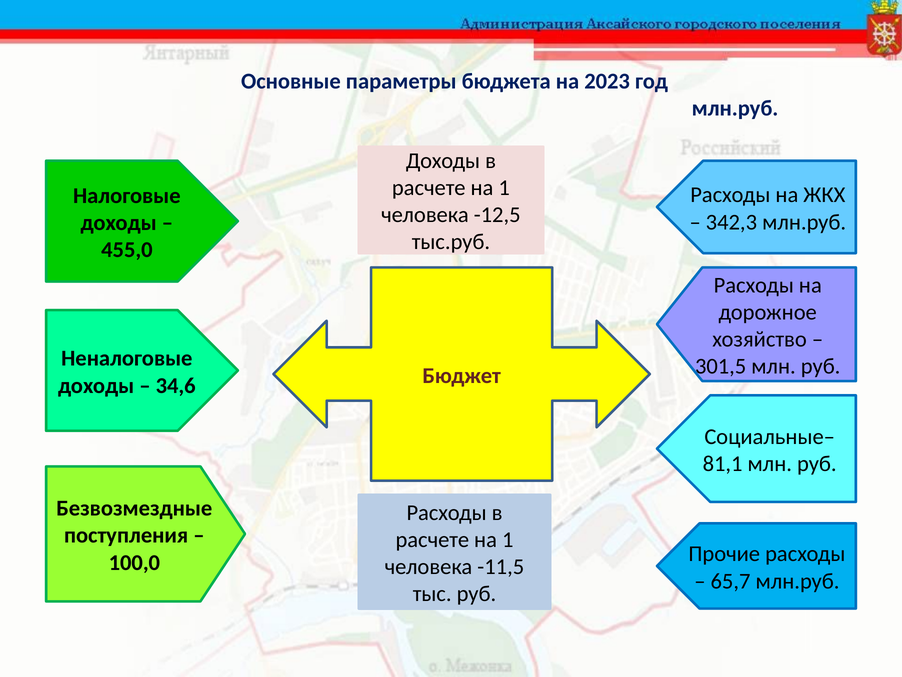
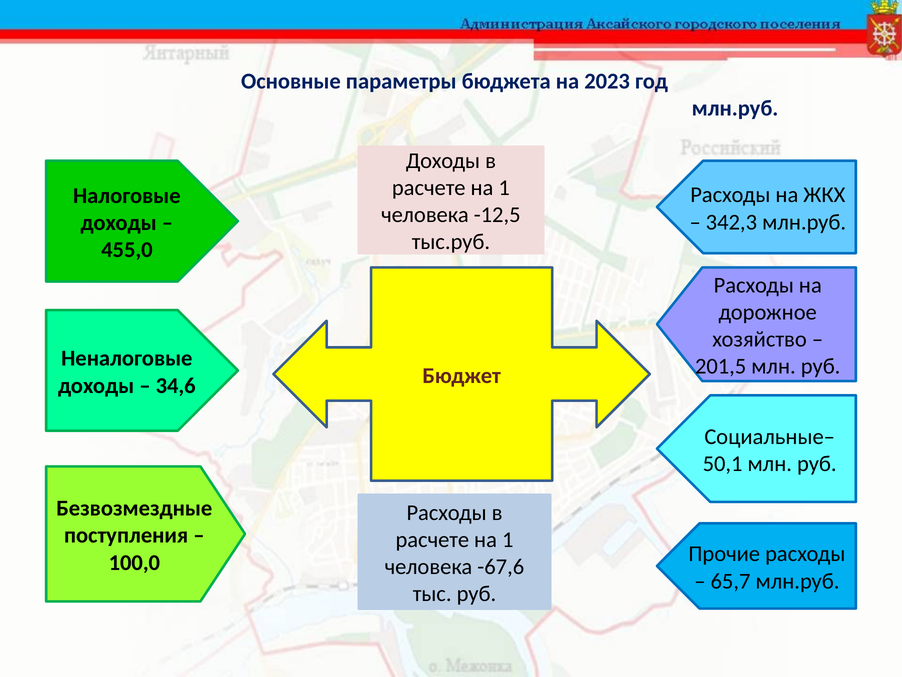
301,5: 301,5 -> 201,5 (721, 366)
81,1: 81,1 -> 50,1 (723, 463)
-11,5: -11,5 -> -67,6 (501, 566)
